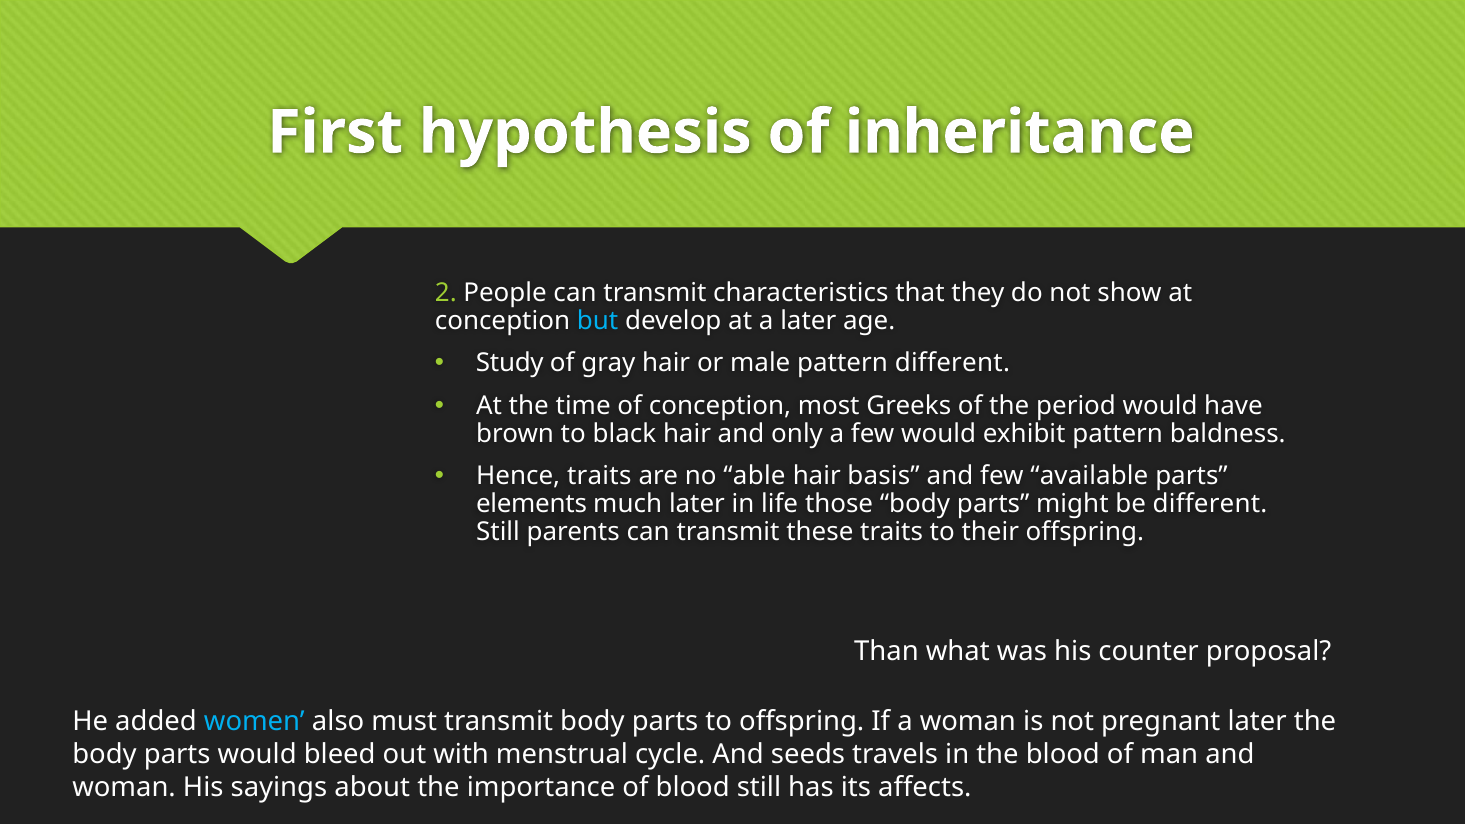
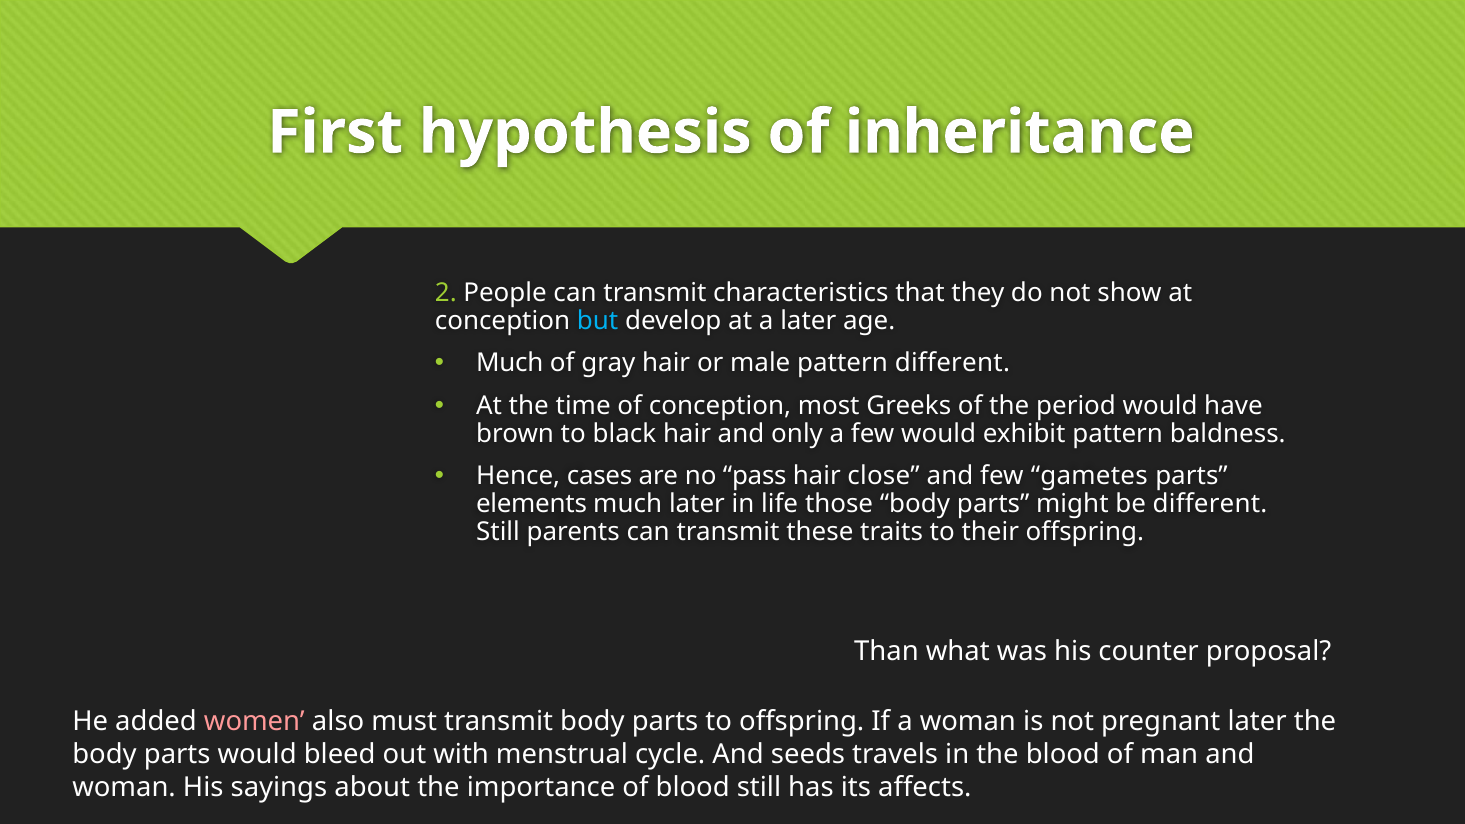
Study: Study -> Much (510, 363)
Hence traits: traits -> cases (600, 476)
able: able -> pass (755, 476)
basis: basis -> close (884, 476)
available: available -> gametes (1089, 476)
women colour: light blue -> pink (254, 722)
